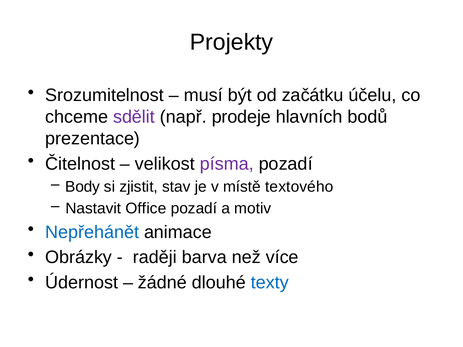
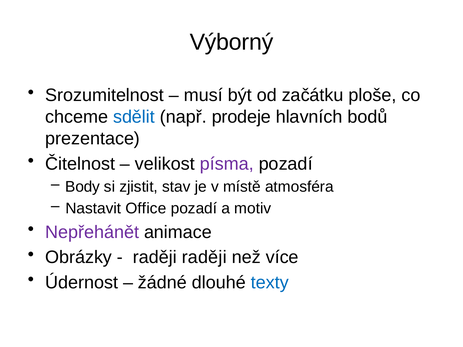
Projekty: Projekty -> Výborný (232, 42)
účelu: účelu -> ploše (372, 95)
sdělit colour: purple -> blue (134, 117)
textového: textového -> atmosféra (299, 187)
Nepřehánět colour: blue -> purple (92, 232)
raději barva: barva -> raději (204, 258)
